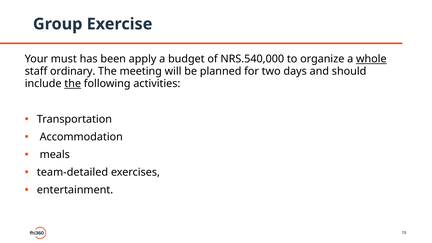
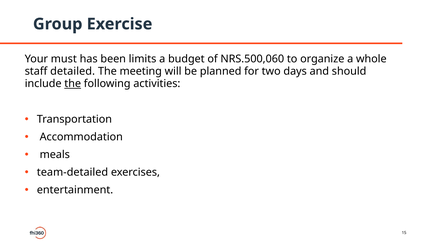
apply: apply -> limits (143, 59)
NRS.540,000: NRS.540,000 -> NRS.500,060 (252, 59)
whole underline: present -> none (371, 59)
ordinary: ordinary -> detailed (73, 71)
